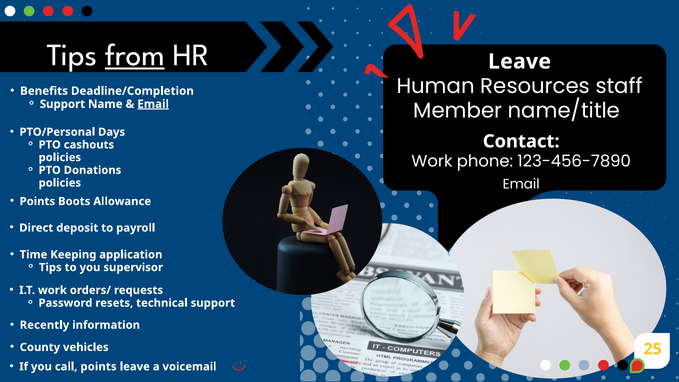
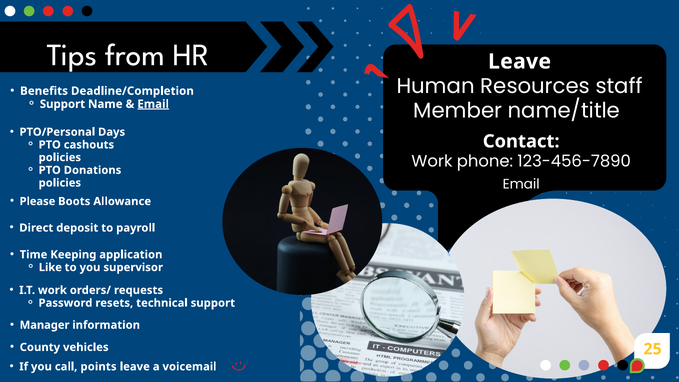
from underline: present -> none (135, 55)
Points: Points -> Please (37, 201)
Tips: Tips -> Like (50, 267)
Recently: Recently -> Manager (45, 325)
